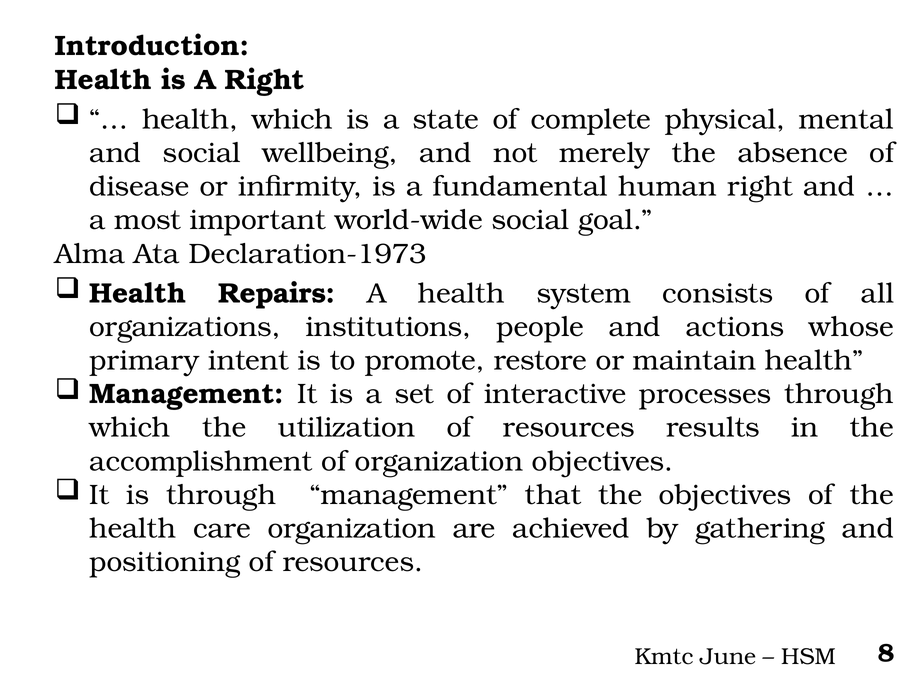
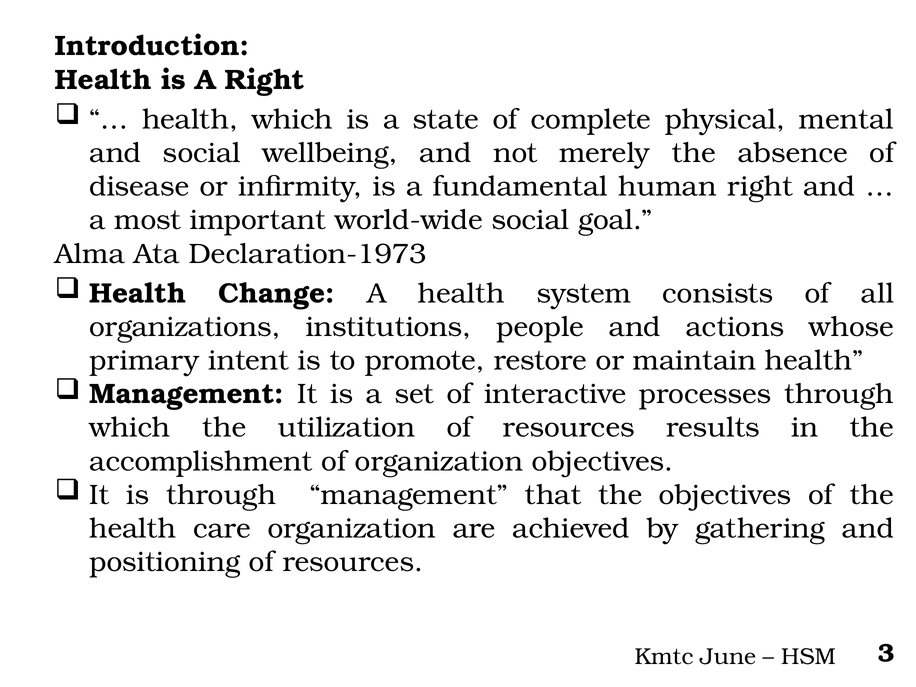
Repairs: Repairs -> Change (277, 293)
8: 8 -> 3 (886, 653)
